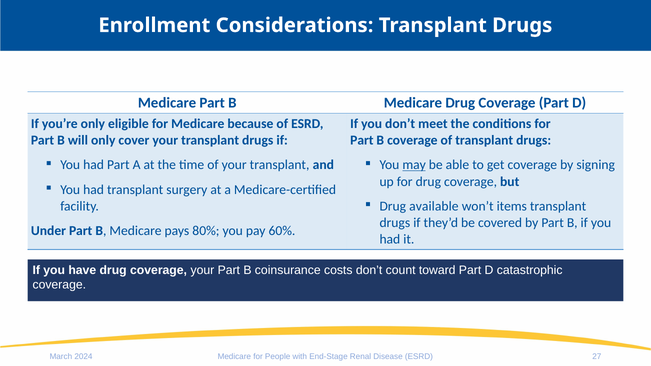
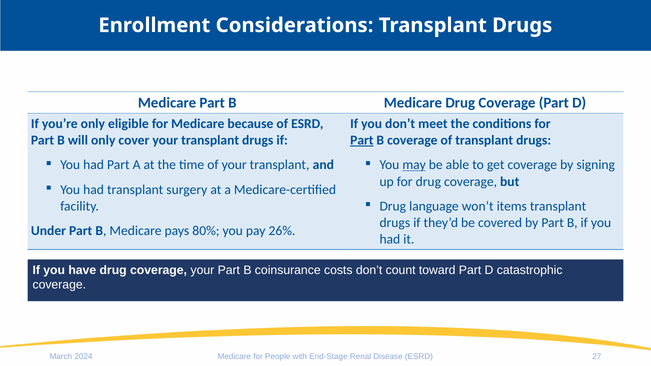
Part underline: none -> present (362, 140)
available: available -> language (434, 206)
60%: 60% -> 26% (282, 231)
